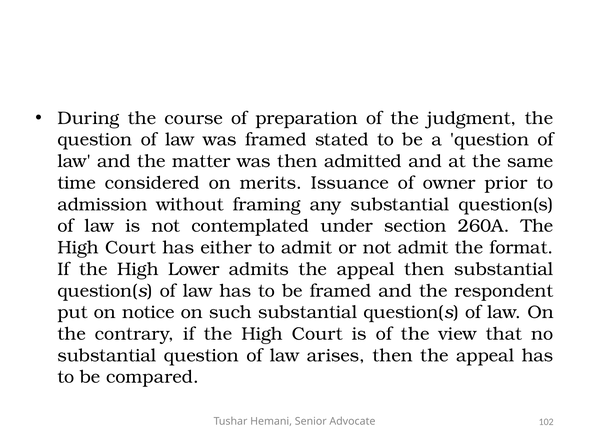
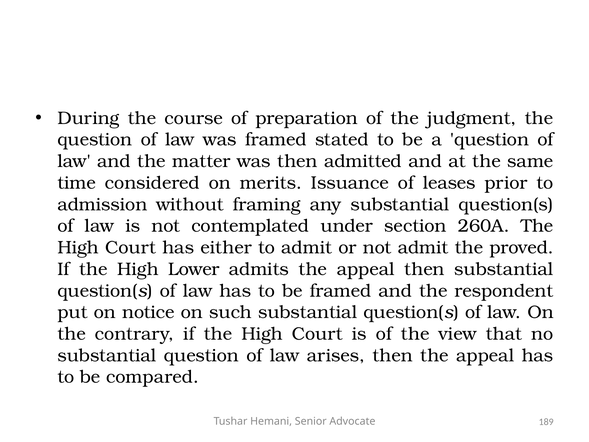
owner: owner -> leases (449, 183)
format: format -> proved (522, 247)
102: 102 -> 189 (546, 422)
